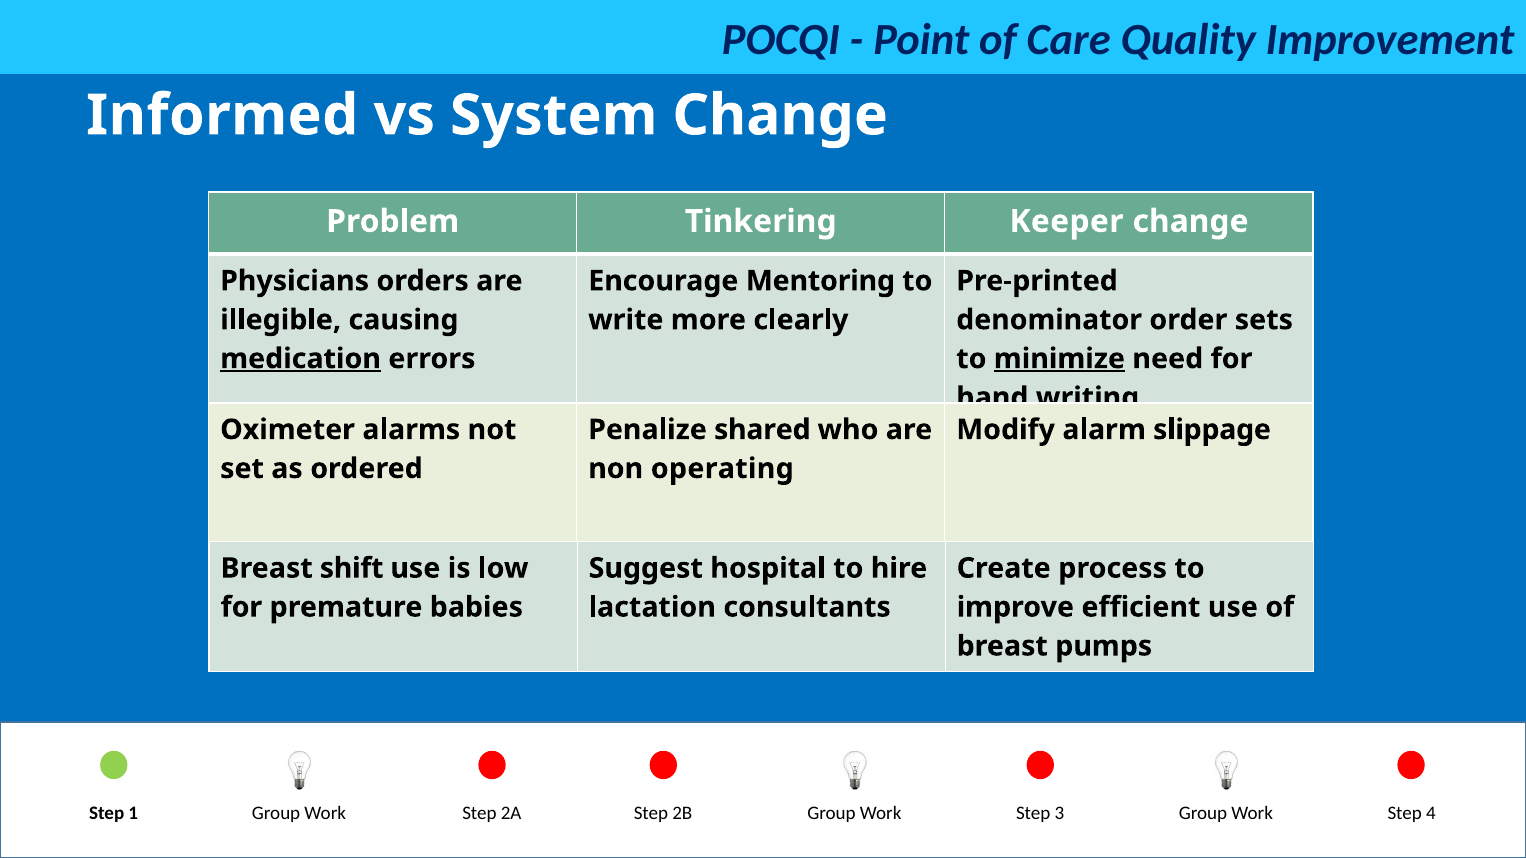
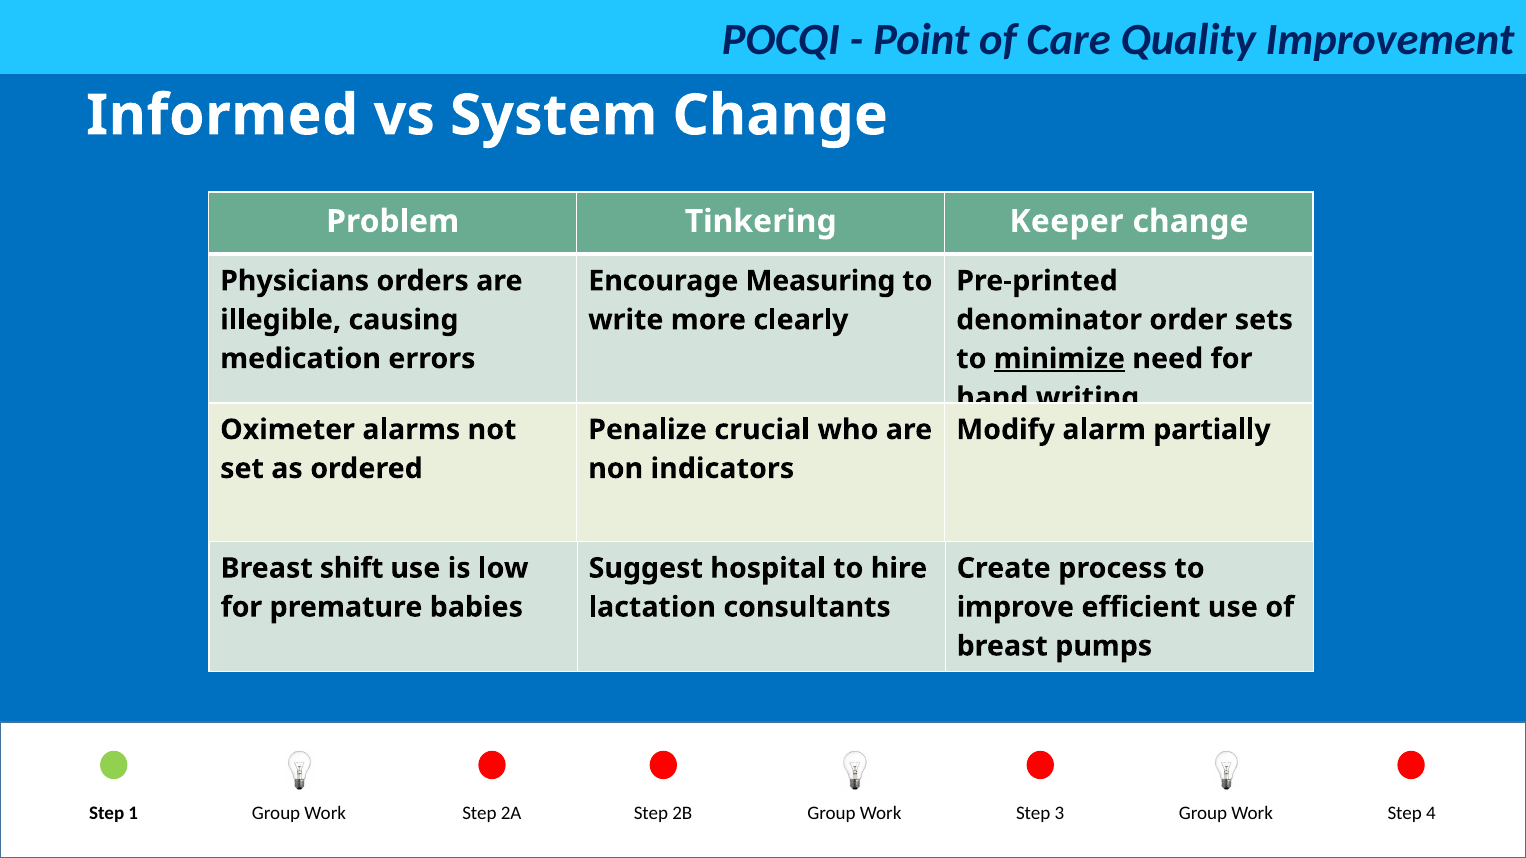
Mentoring: Mentoring -> Measuring (820, 281)
medication underline: present -> none (301, 359)
shared: shared -> crucial (762, 430)
slippage: slippage -> partially (1212, 430)
operating: operating -> indicators (722, 469)
